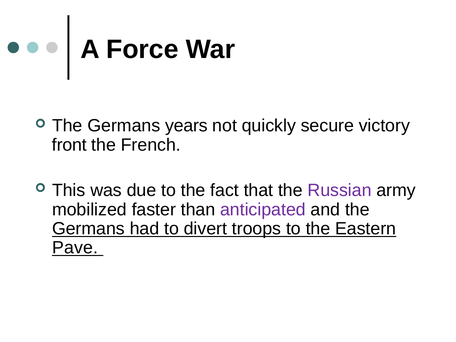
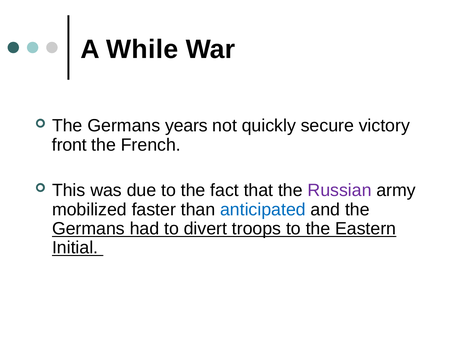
Force: Force -> While (142, 49)
anticipated colour: purple -> blue (263, 209)
Pave: Pave -> Initial (75, 248)
